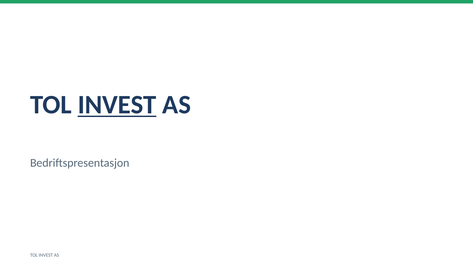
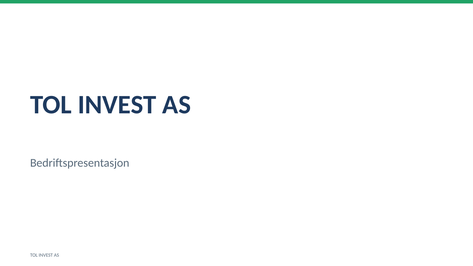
INVEST underline: present -> none (117, 105)
